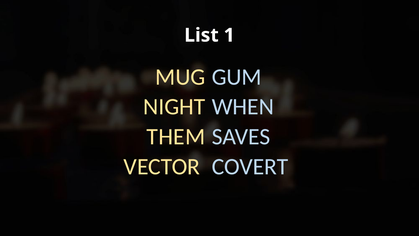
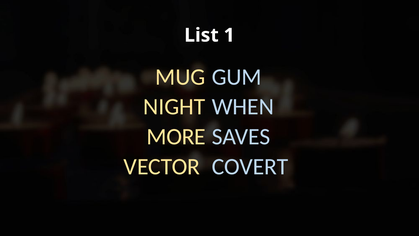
THEM: THEM -> MORE (176, 137)
